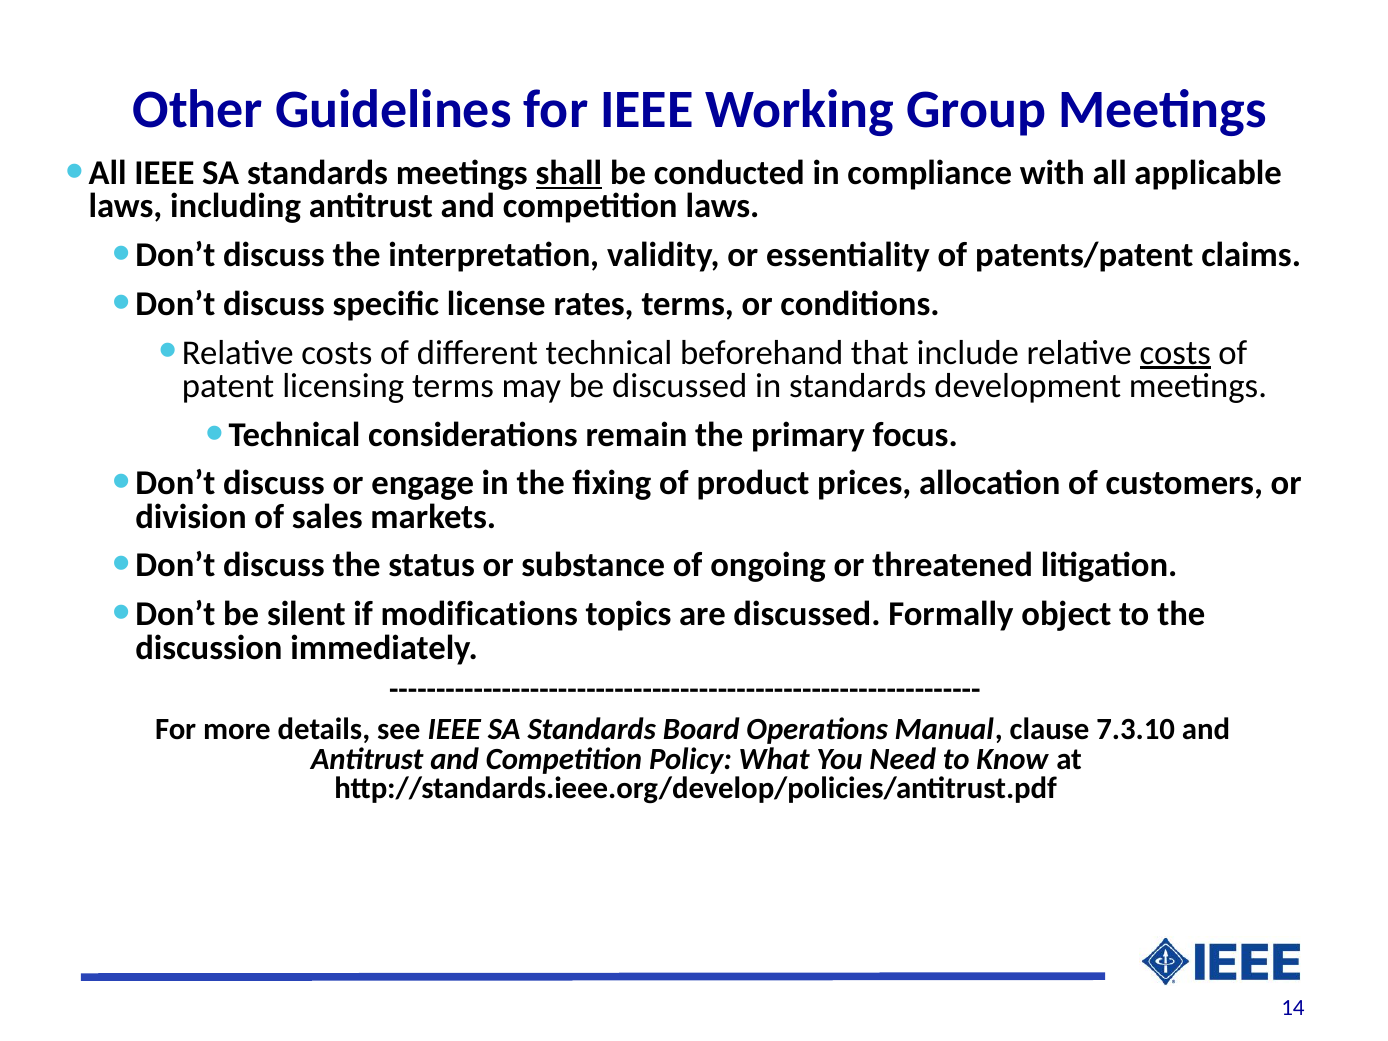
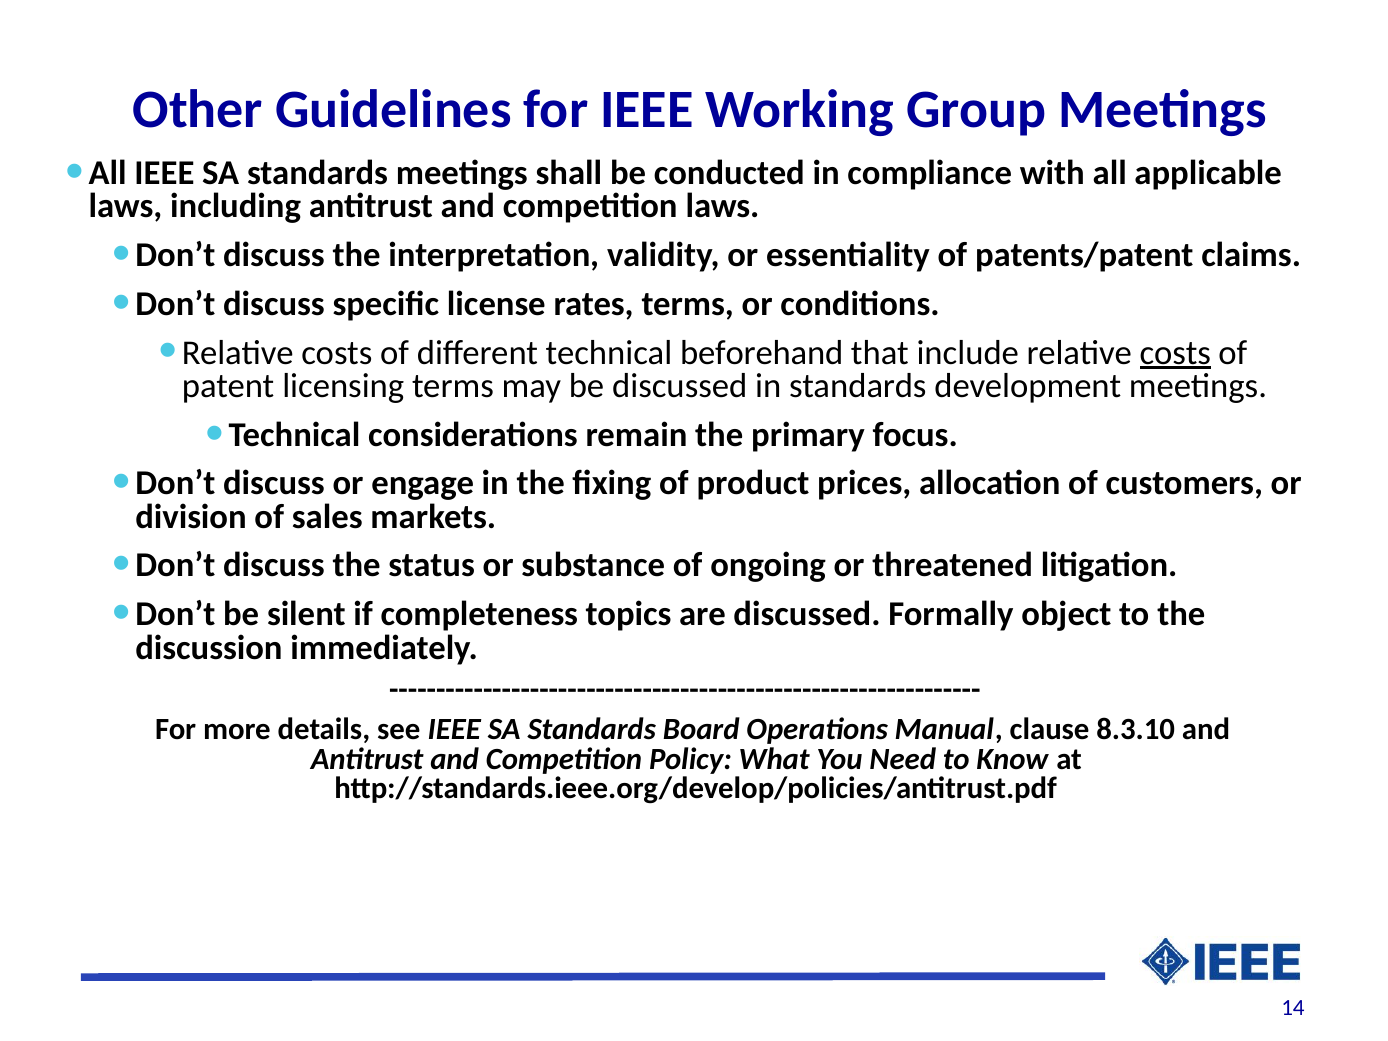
shall underline: present -> none (569, 173)
modifications: modifications -> completeness (479, 614)
7.3.10: 7.3.10 -> 8.3.10 (1136, 729)
